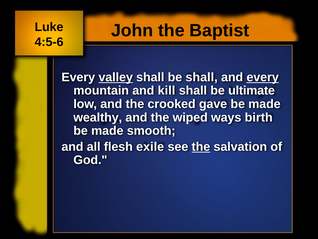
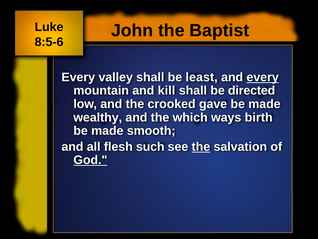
4:5-6: 4:5-6 -> 8:5-6 (49, 42)
valley underline: present -> none (116, 77)
be shall: shall -> least (202, 77)
ultimate: ultimate -> directed (252, 90)
wiped: wiped -> which (190, 117)
exile: exile -> such (150, 146)
God underline: none -> present (90, 160)
